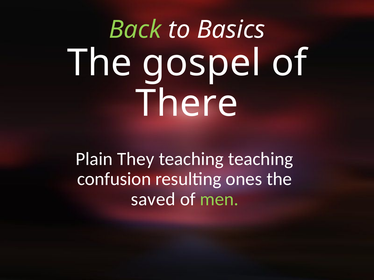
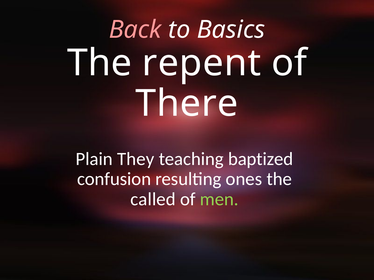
Back colour: light green -> pink (135, 30)
gospel: gospel -> repent (202, 63)
teaching teaching: teaching -> baptized (261, 159)
saved: saved -> called (153, 200)
